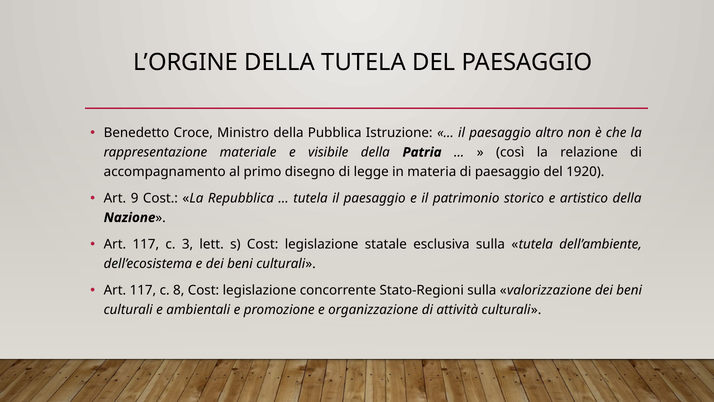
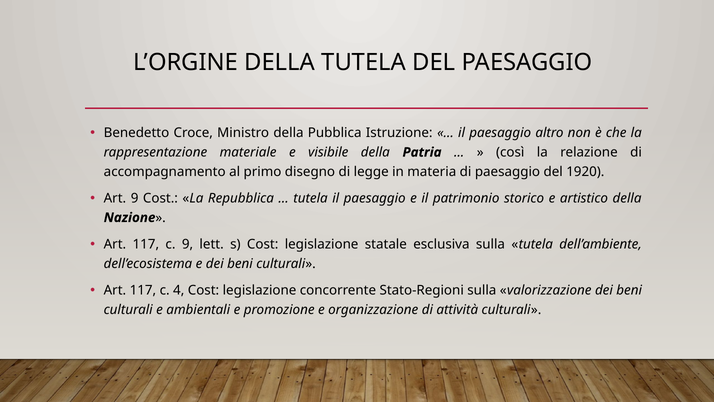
c 3: 3 -> 9 (187, 244)
8: 8 -> 4 (179, 290)
